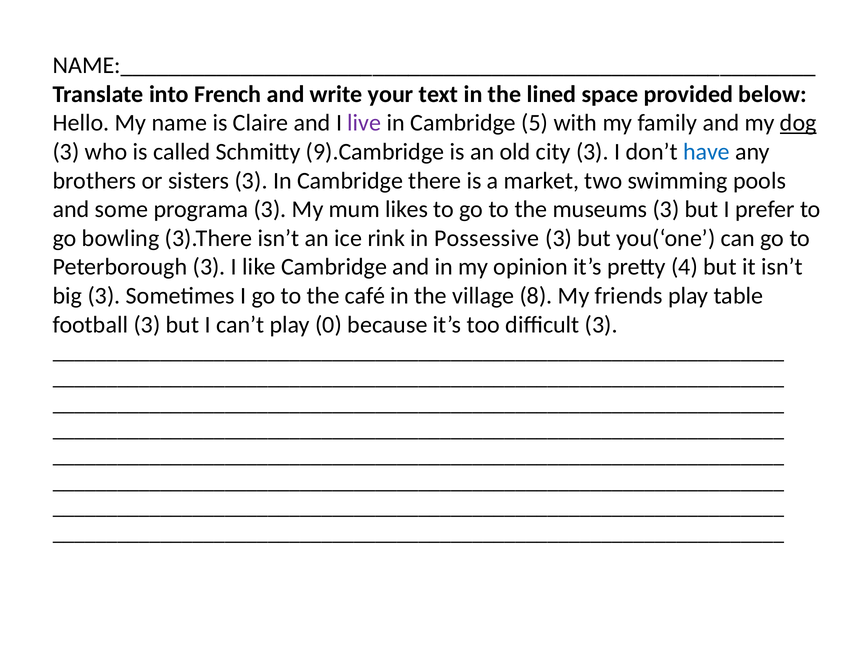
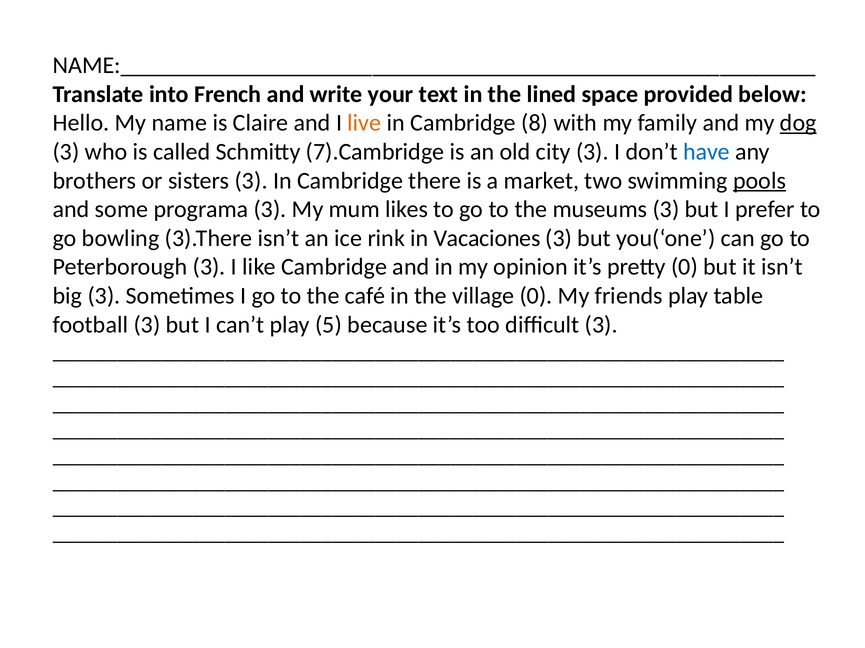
live colour: purple -> orange (364, 123)
5: 5 -> 8 (535, 123)
9).Cambridge: 9).Cambridge -> 7).Cambridge (375, 152)
pools underline: none -> present (760, 181)
Possessive: Possessive -> Vacaciones (487, 238)
pretty 4: 4 -> 0 (685, 267)
village 8: 8 -> 0 (536, 296)
0: 0 -> 5 (329, 325)
